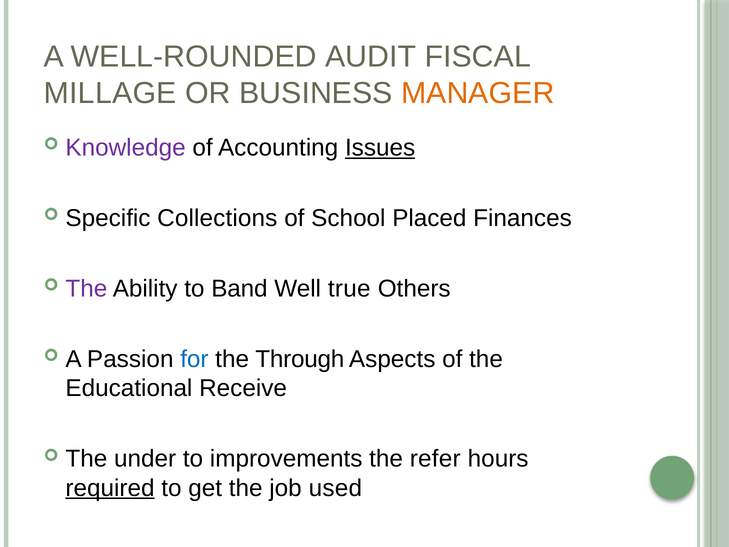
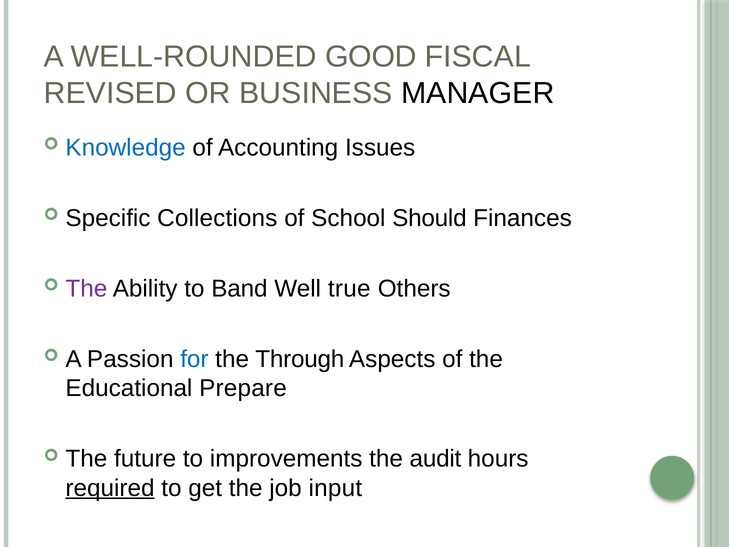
AUDIT: AUDIT -> GOOD (371, 57)
MILLAGE: MILLAGE -> REVISED (110, 93)
MANAGER colour: orange -> black (478, 93)
Knowledge colour: purple -> blue (126, 148)
Issues underline: present -> none (380, 148)
Placed: Placed -> Should (429, 218)
Receive: Receive -> Prepare (243, 388)
under: under -> future (145, 459)
refer: refer -> audit (435, 459)
used: used -> input (335, 488)
